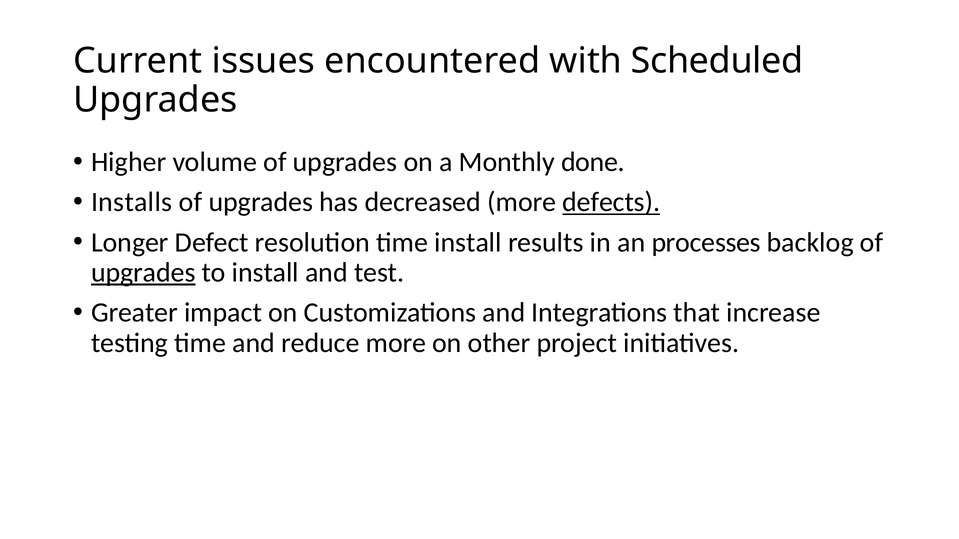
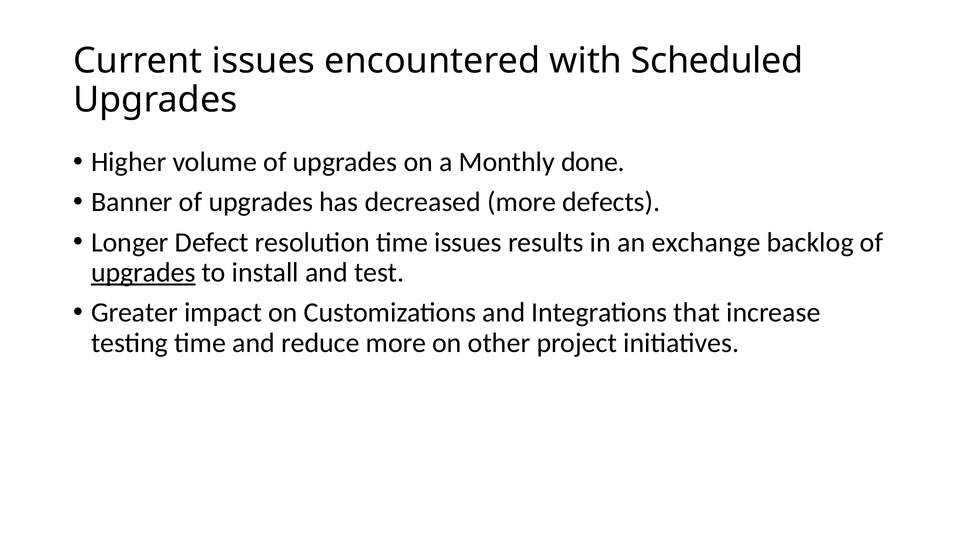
Installs: Installs -> Banner (132, 202)
defects underline: present -> none (611, 202)
time install: install -> issues (468, 243)
processes: processes -> exchange (706, 243)
